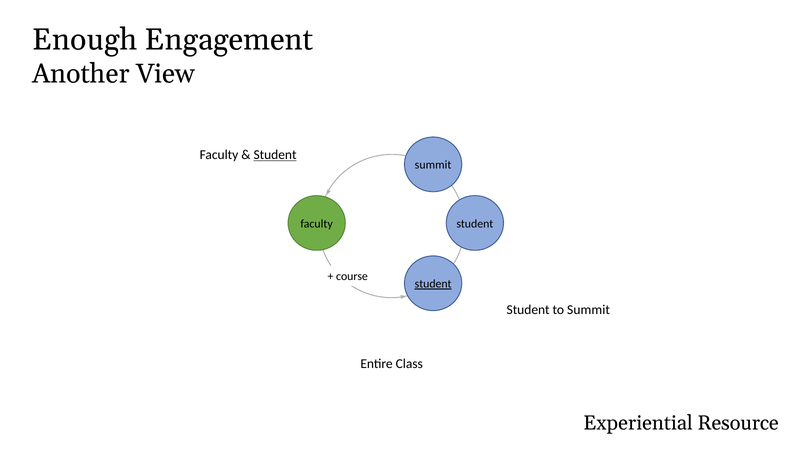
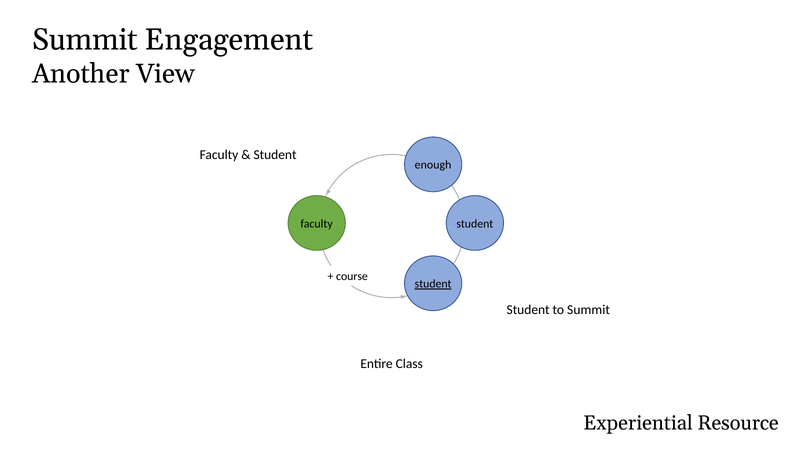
Enough: Enough -> Summit (85, 39)
Student underline: present -> none (275, 155)
summit: summit -> enough (433, 165)
